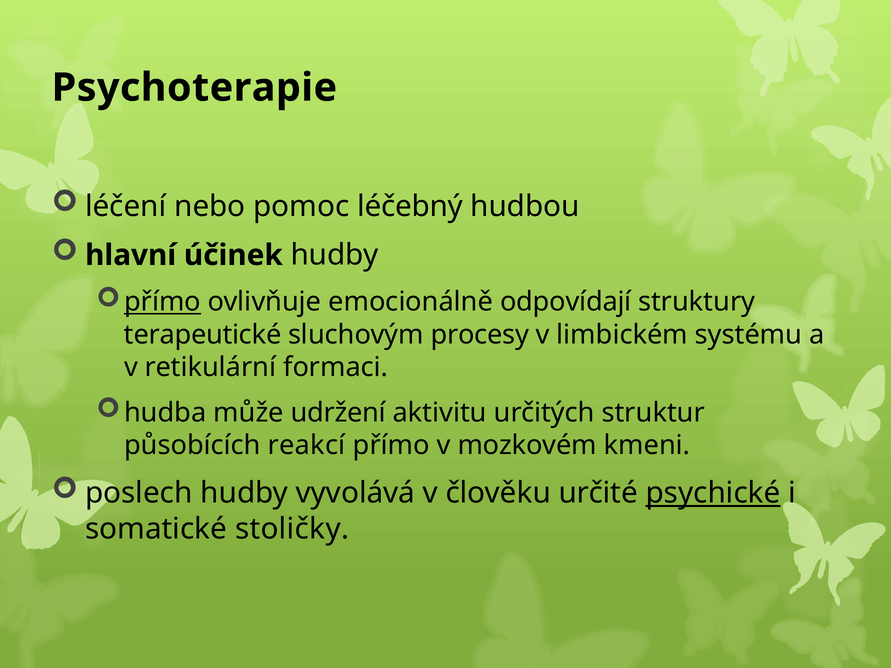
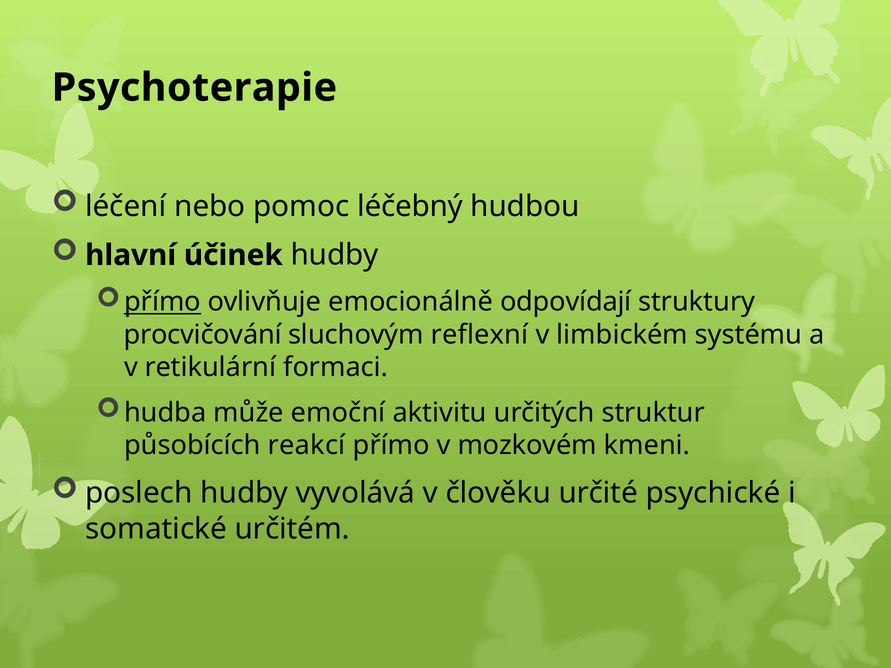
terapeutické: terapeutické -> procvičování (203, 335)
procesy: procesy -> reflexní (480, 335)
udržení: udržení -> emoční (338, 413)
psychické underline: present -> none (713, 493)
stoličky: stoličky -> určitém (292, 529)
